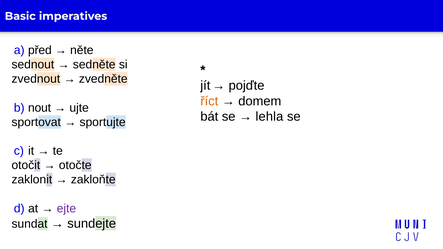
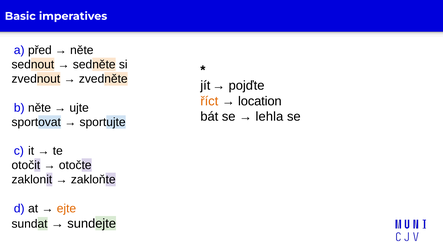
domem: domem -> location (260, 101)
nout: nout -> něte (40, 108)
ejte colour: purple -> orange (66, 209)
